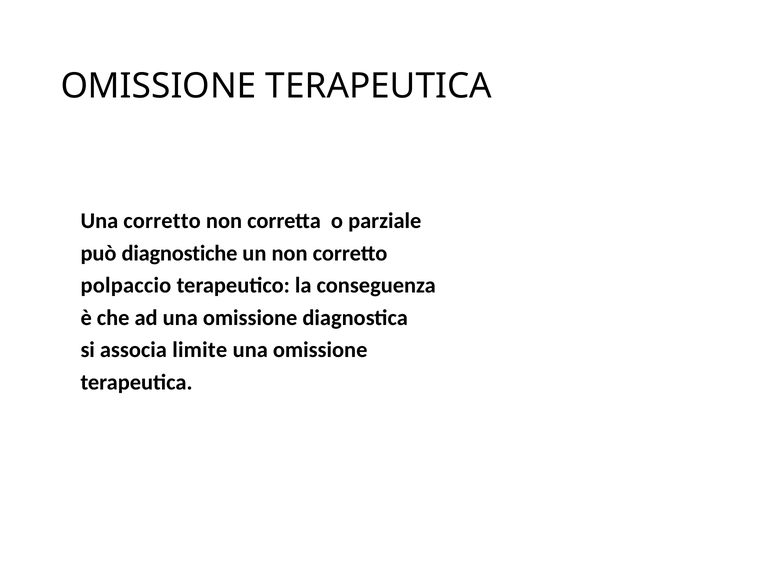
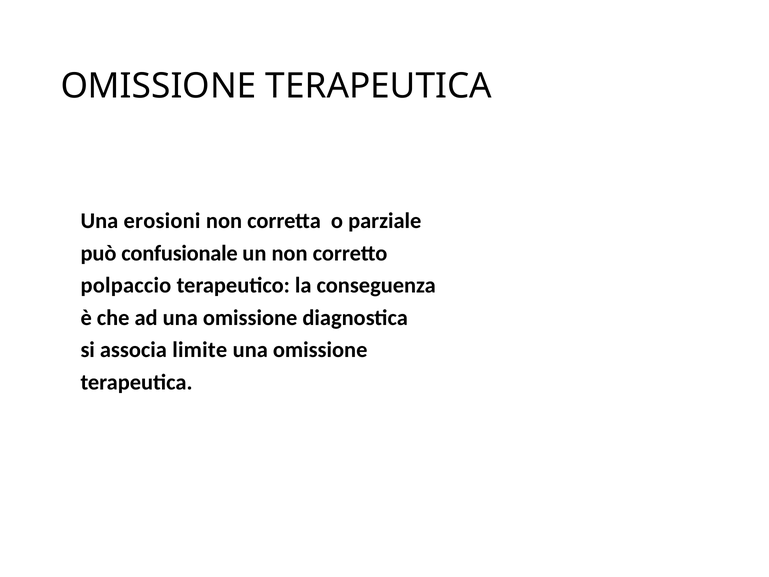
Una corretto: corretto -> erosioni (162, 221)
diagnostiche: diagnostiche -> confusionale (180, 253)
